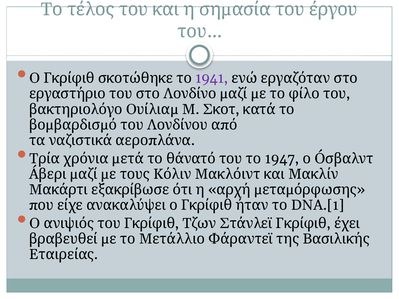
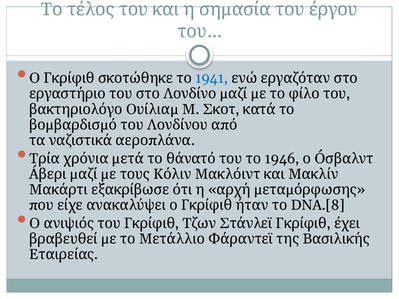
1941 colour: purple -> blue (212, 78)
1947: 1947 -> 1946 (282, 159)
DNA.[1: DNA.[1 -> DNA.[8 (318, 205)
